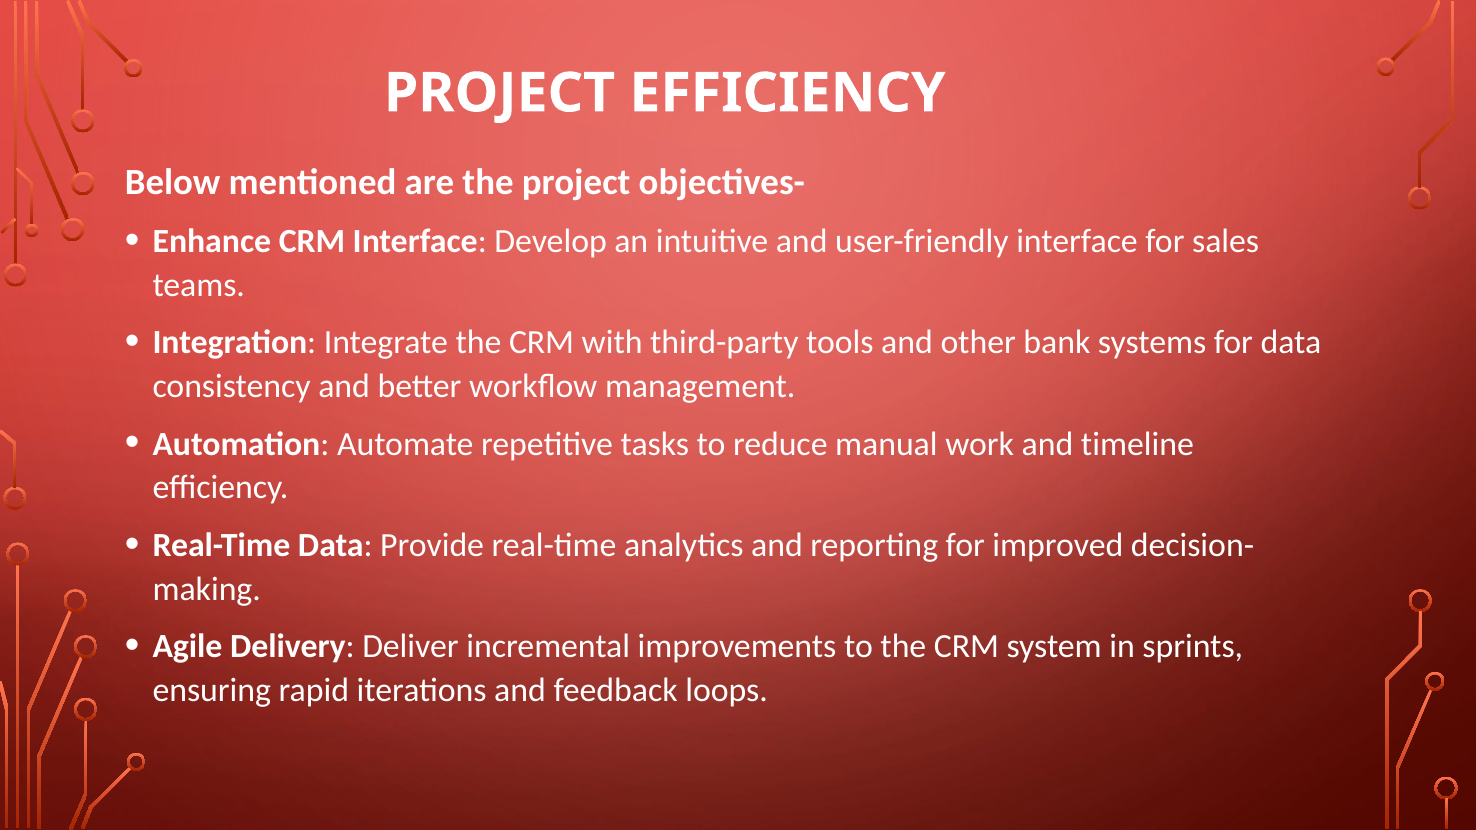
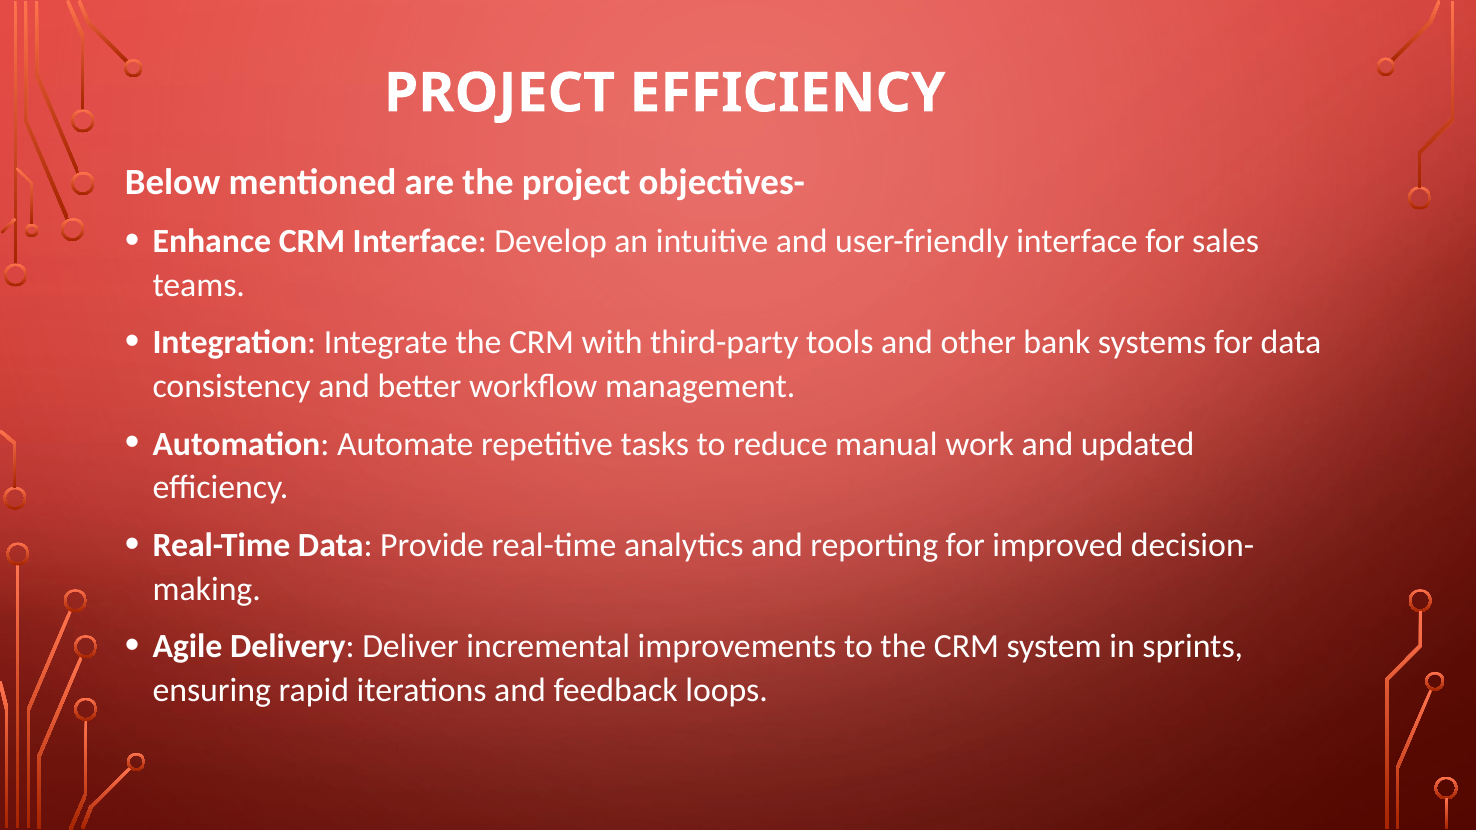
timeline: timeline -> updated (1138, 444)
